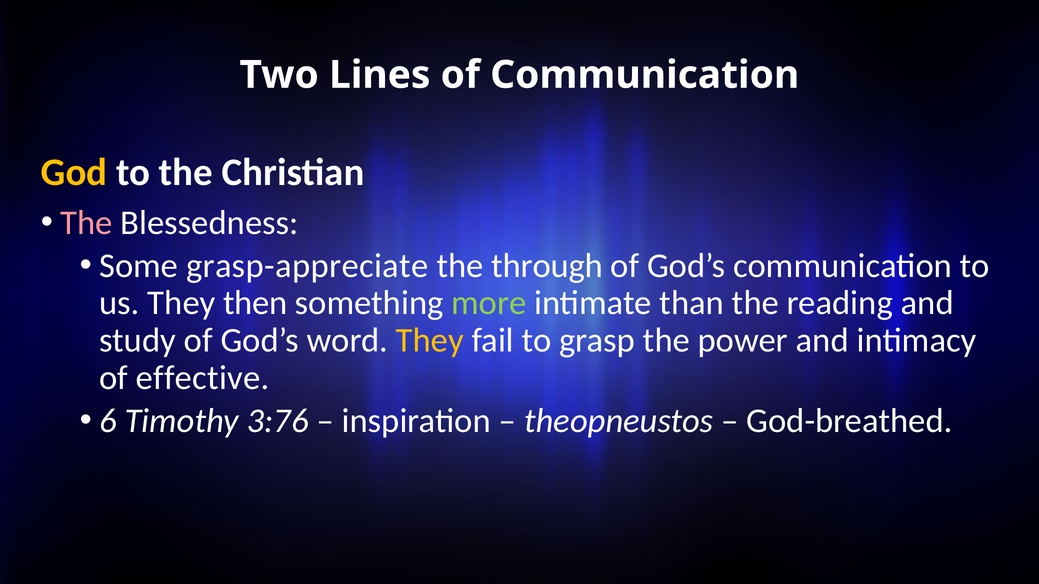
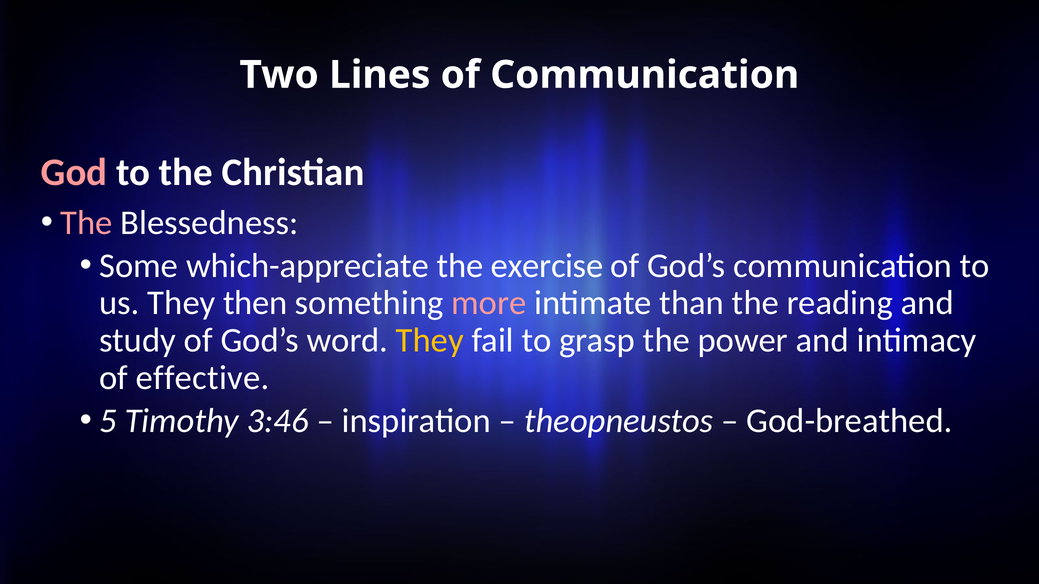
God colour: yellow -> pink (74, 172)
grasp-appreciate: grasp-appreciate -> which-appreciate (307, 266)
through: through -> exercise (547, 266)
more colour: light green -> pink (489, 303)
6: 6 -> 5 (108, 421)
3:76: 3:76 -> 3:46 (278, 421)
